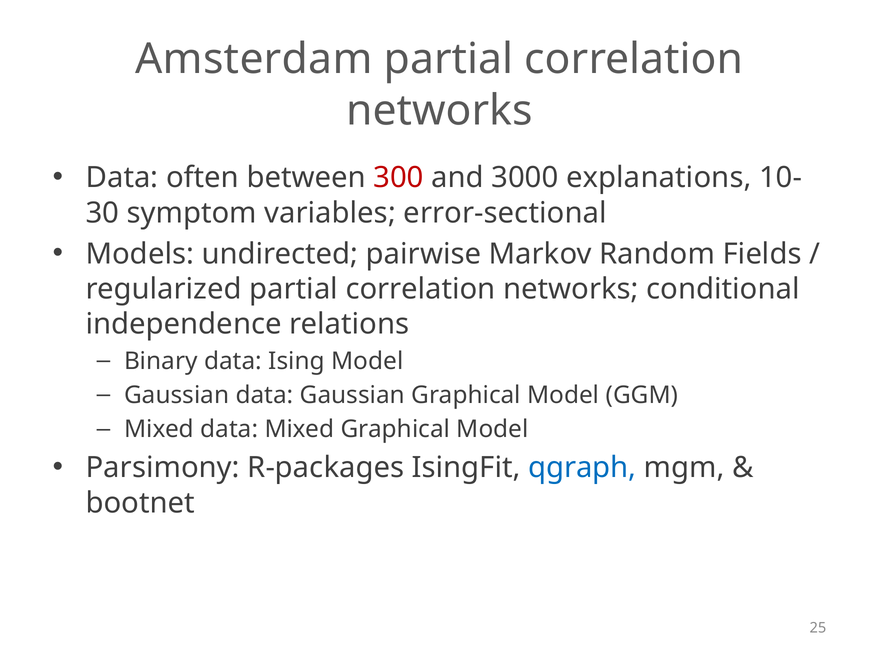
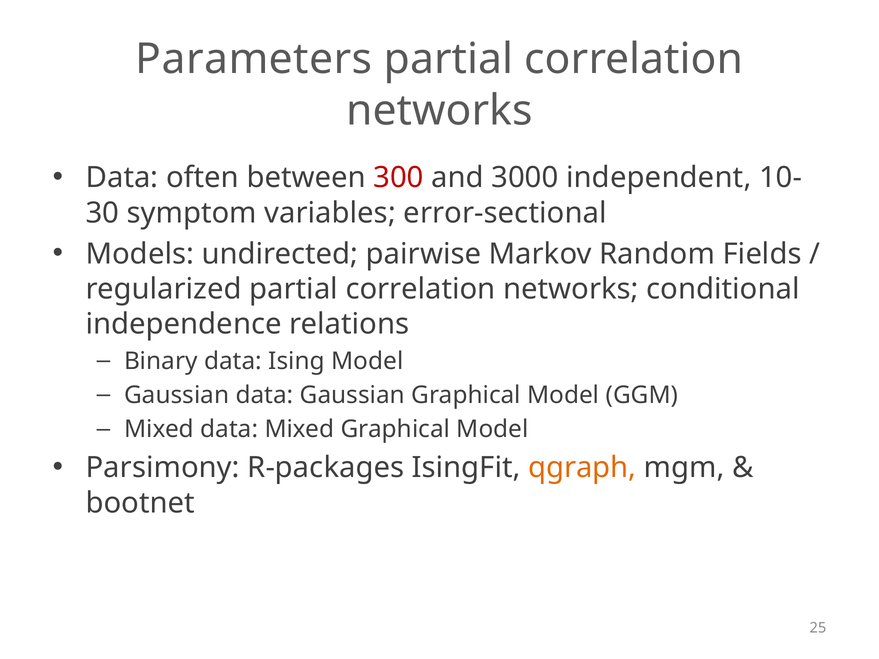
Amsterdam: Amsterdam -> Parameters (254, 59)
explanations: explanations -> independent (659, 178)
qgraph colour: blue -> orange (582, 468)
